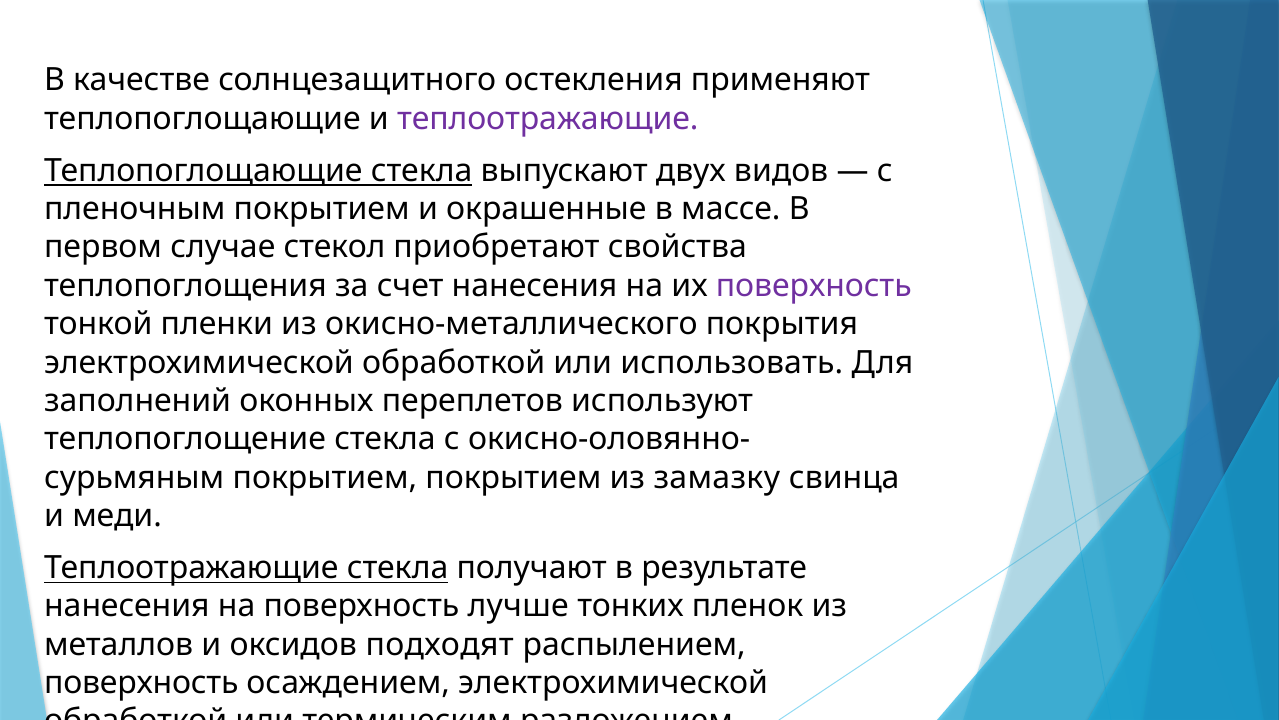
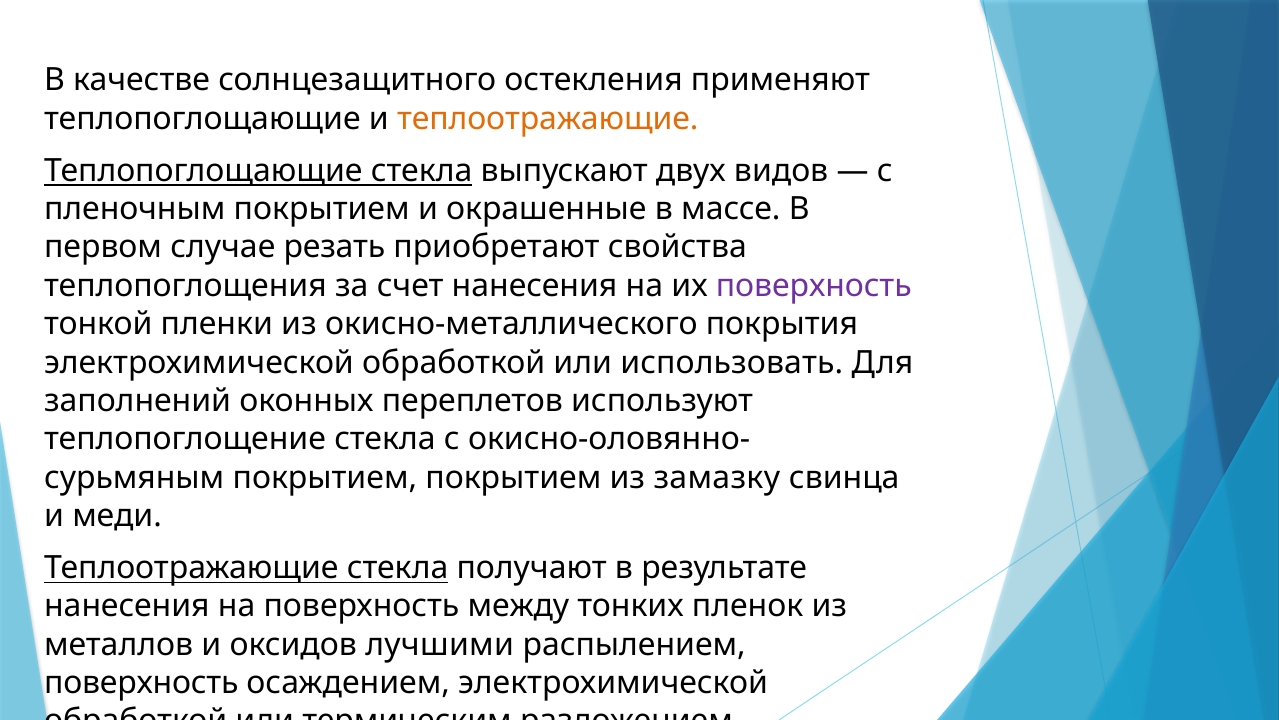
теплоотражающие colour: purple -> orange (548, 119)
стекол: стекол -> резать (335, 247)
лучше: лучше -> между (518, 606)
подходят: подходят -> лучшими (440, 644)
